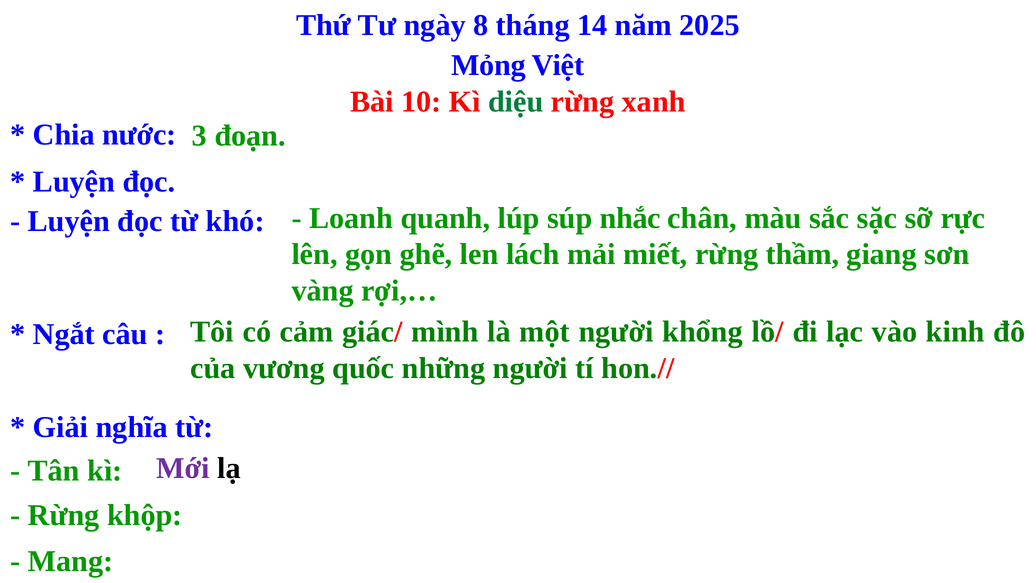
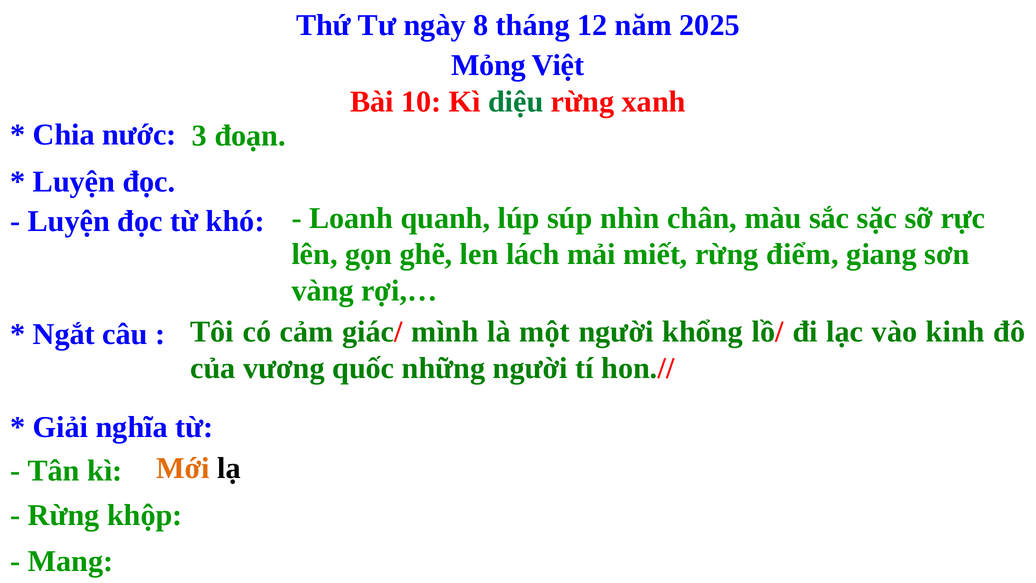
14: 14 -> 12 (592, 25)
nhắc: nhắc -> nhìn (630, 218)
thầm: thầm -> điểm (802, 254)
Mới colour: purple -> orange (183, 468)
